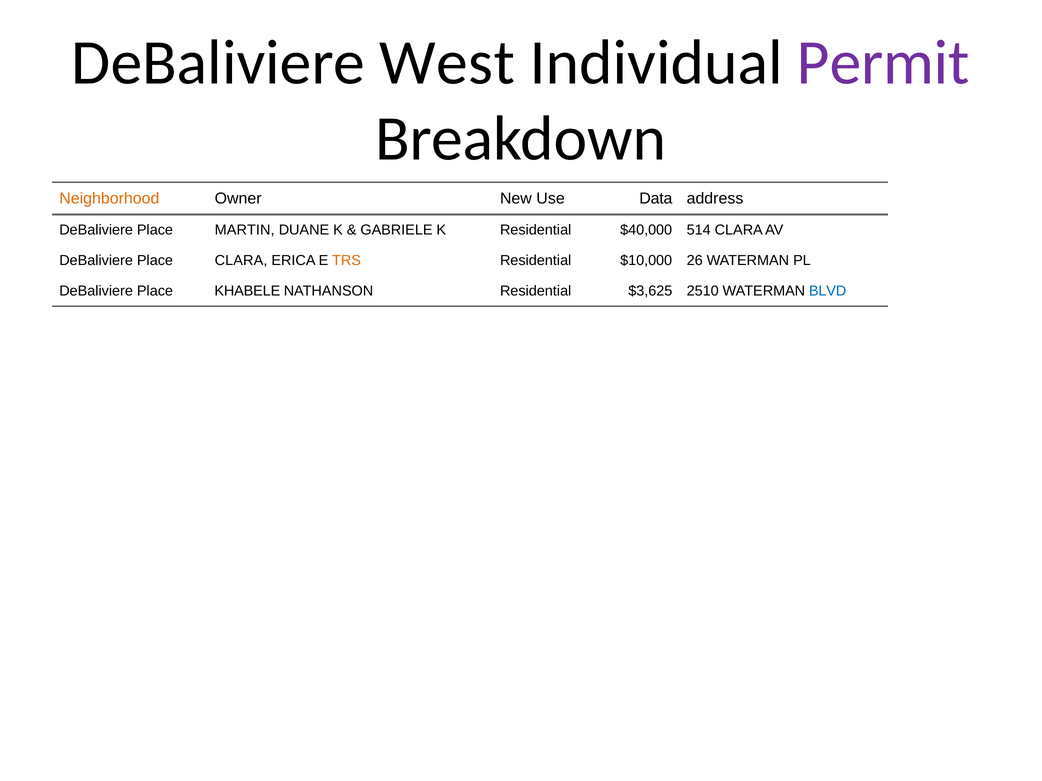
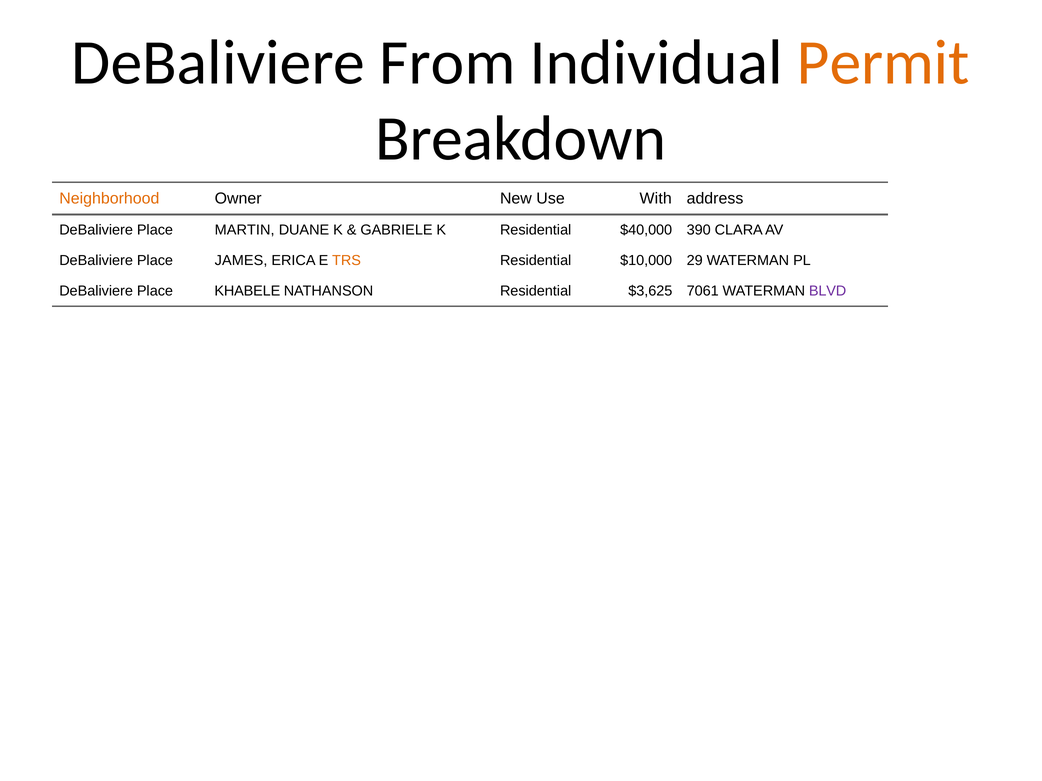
West: West -> From (447, 63)
Permit colour: purple -> orange (883, 63)
Data: Data -> With (656, 199)
514: 514 -> 390 (699, 230)
Place CLARA: CLARA -> JAMES (241, 261)
26: 26 -> 29 (695, 261)
2510: 2510 -> 7061 (703, 291)
BLVD colour: blue -> purple (828, 291)
